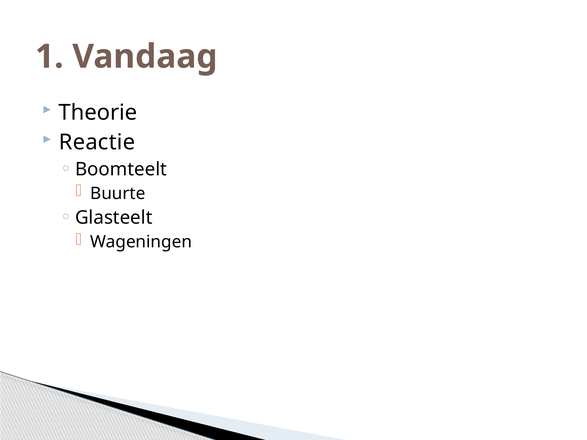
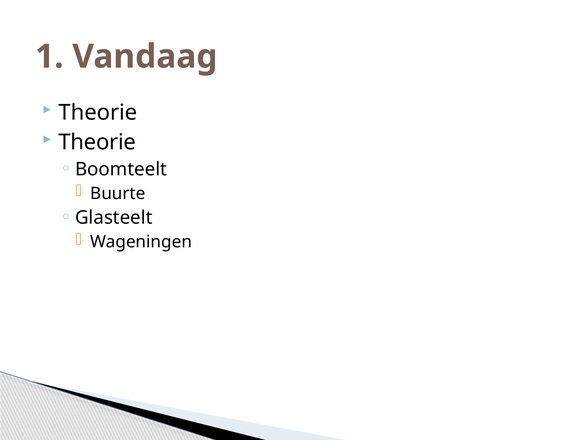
Reactie: Reactie -> Theorie (97, 142)
